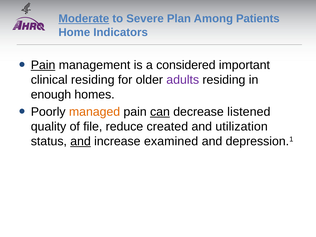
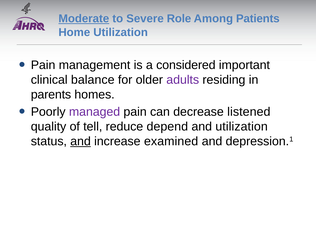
Plan: Plan -> Role (179, 19)
Home Indicators: Indicators -> Utilization (121, 32)
Pain underline: present -> none (43, 65)
clinical residing: residing -> balance (93, 80)
enough: enough -> parents (51, 95)
managed colour: orange -> purple (95, 112)
can underline: present -> none (160, 112)
file: file -> tell (93, 127)
created: created -> depend (167, 127)
